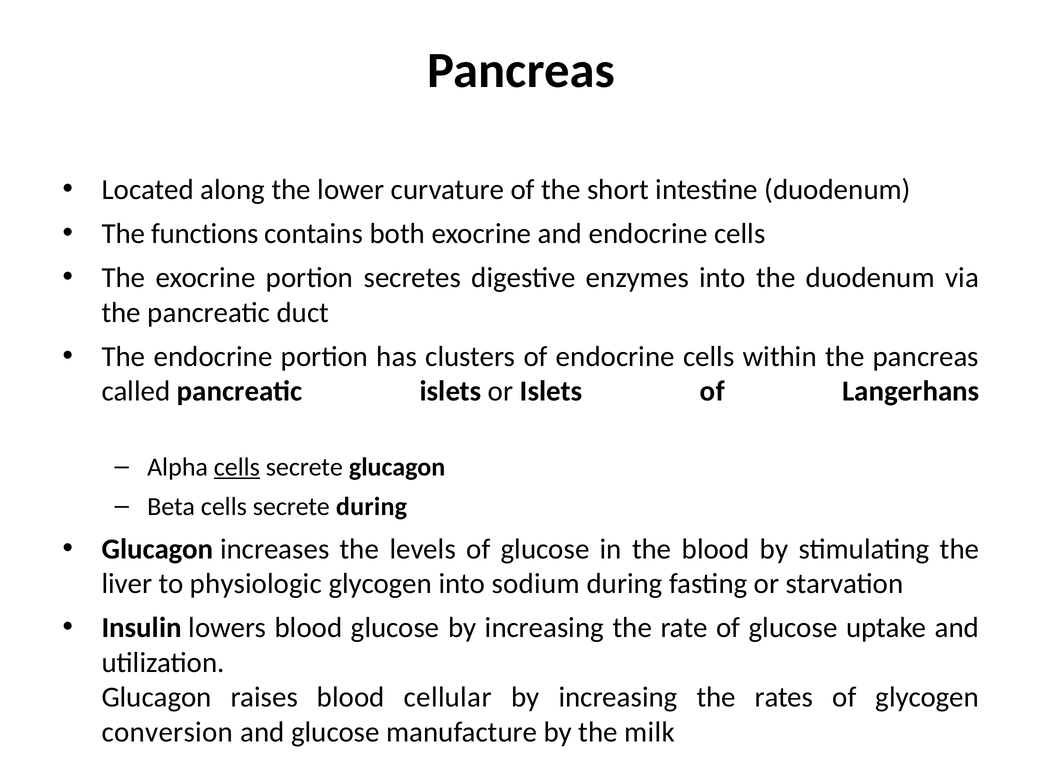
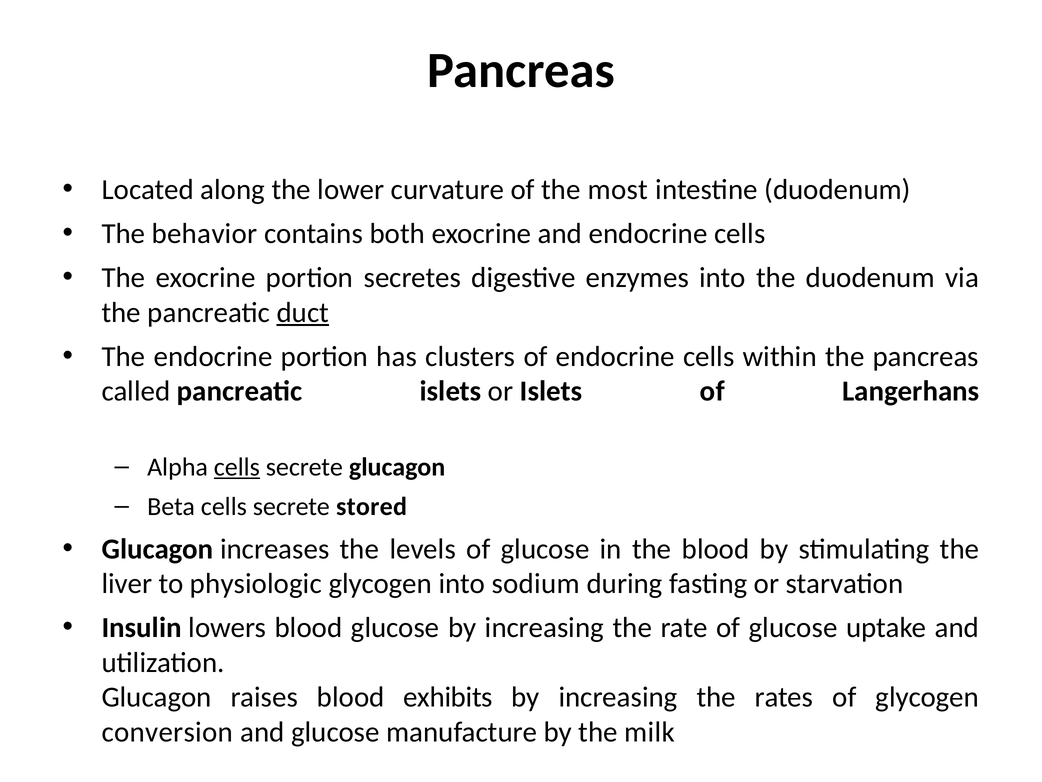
short: short -> most (618, 190)
functions: functions -> behavior (205, 234)
duct underline: none -> present (303, 312)
secrete during: during -> stored (372, 506)
cellular: cellular -> exhibits (448, 697)
